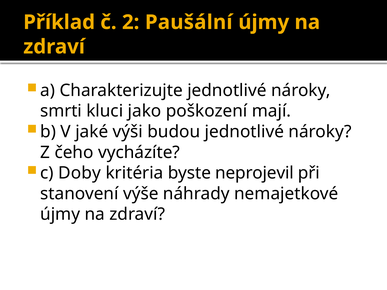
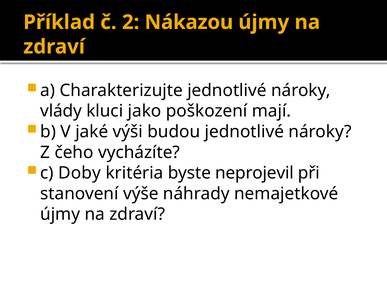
Paušální: Paušální -> Nákazou (189, 22)
smrti: smrti -> vlády (61, 111)
